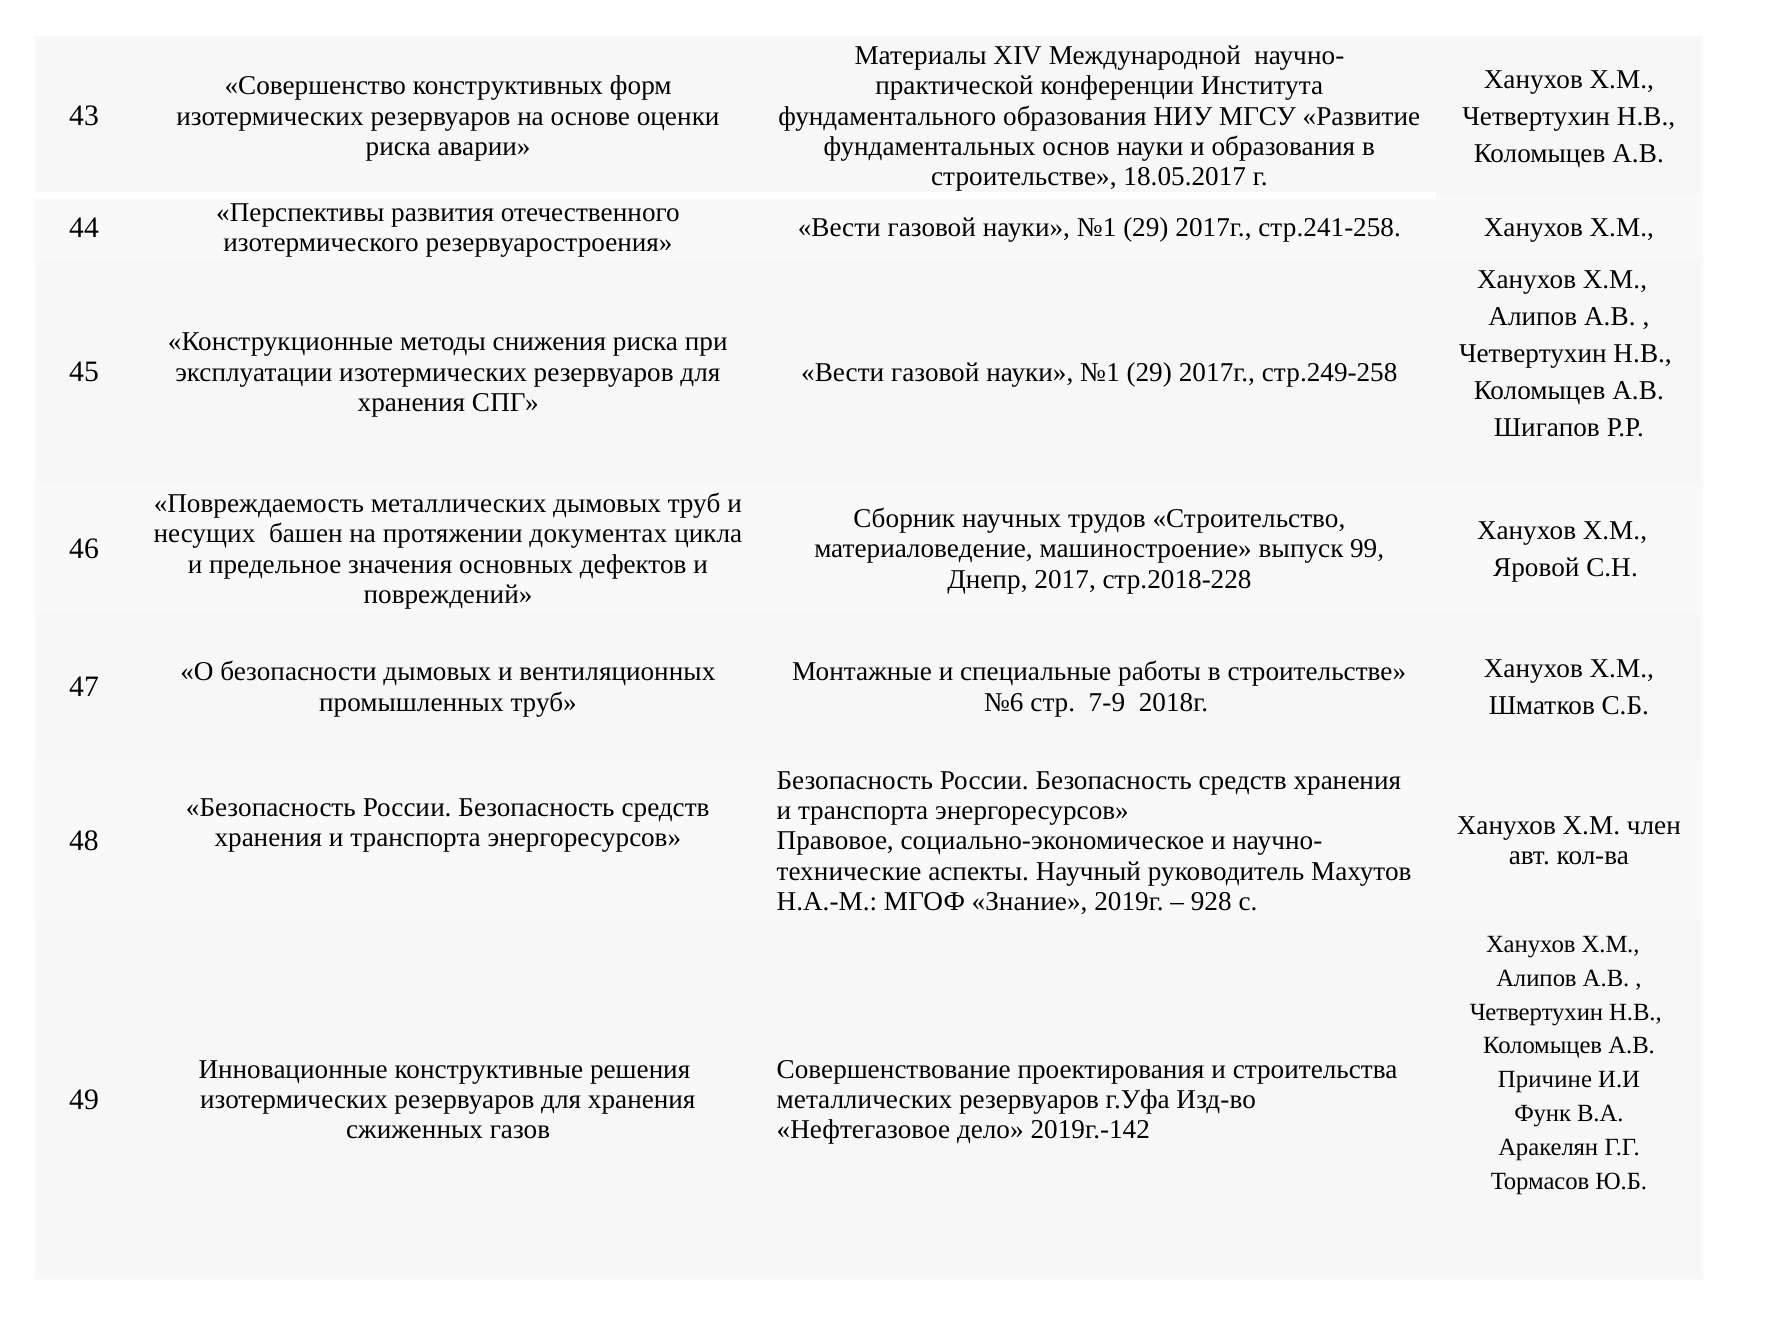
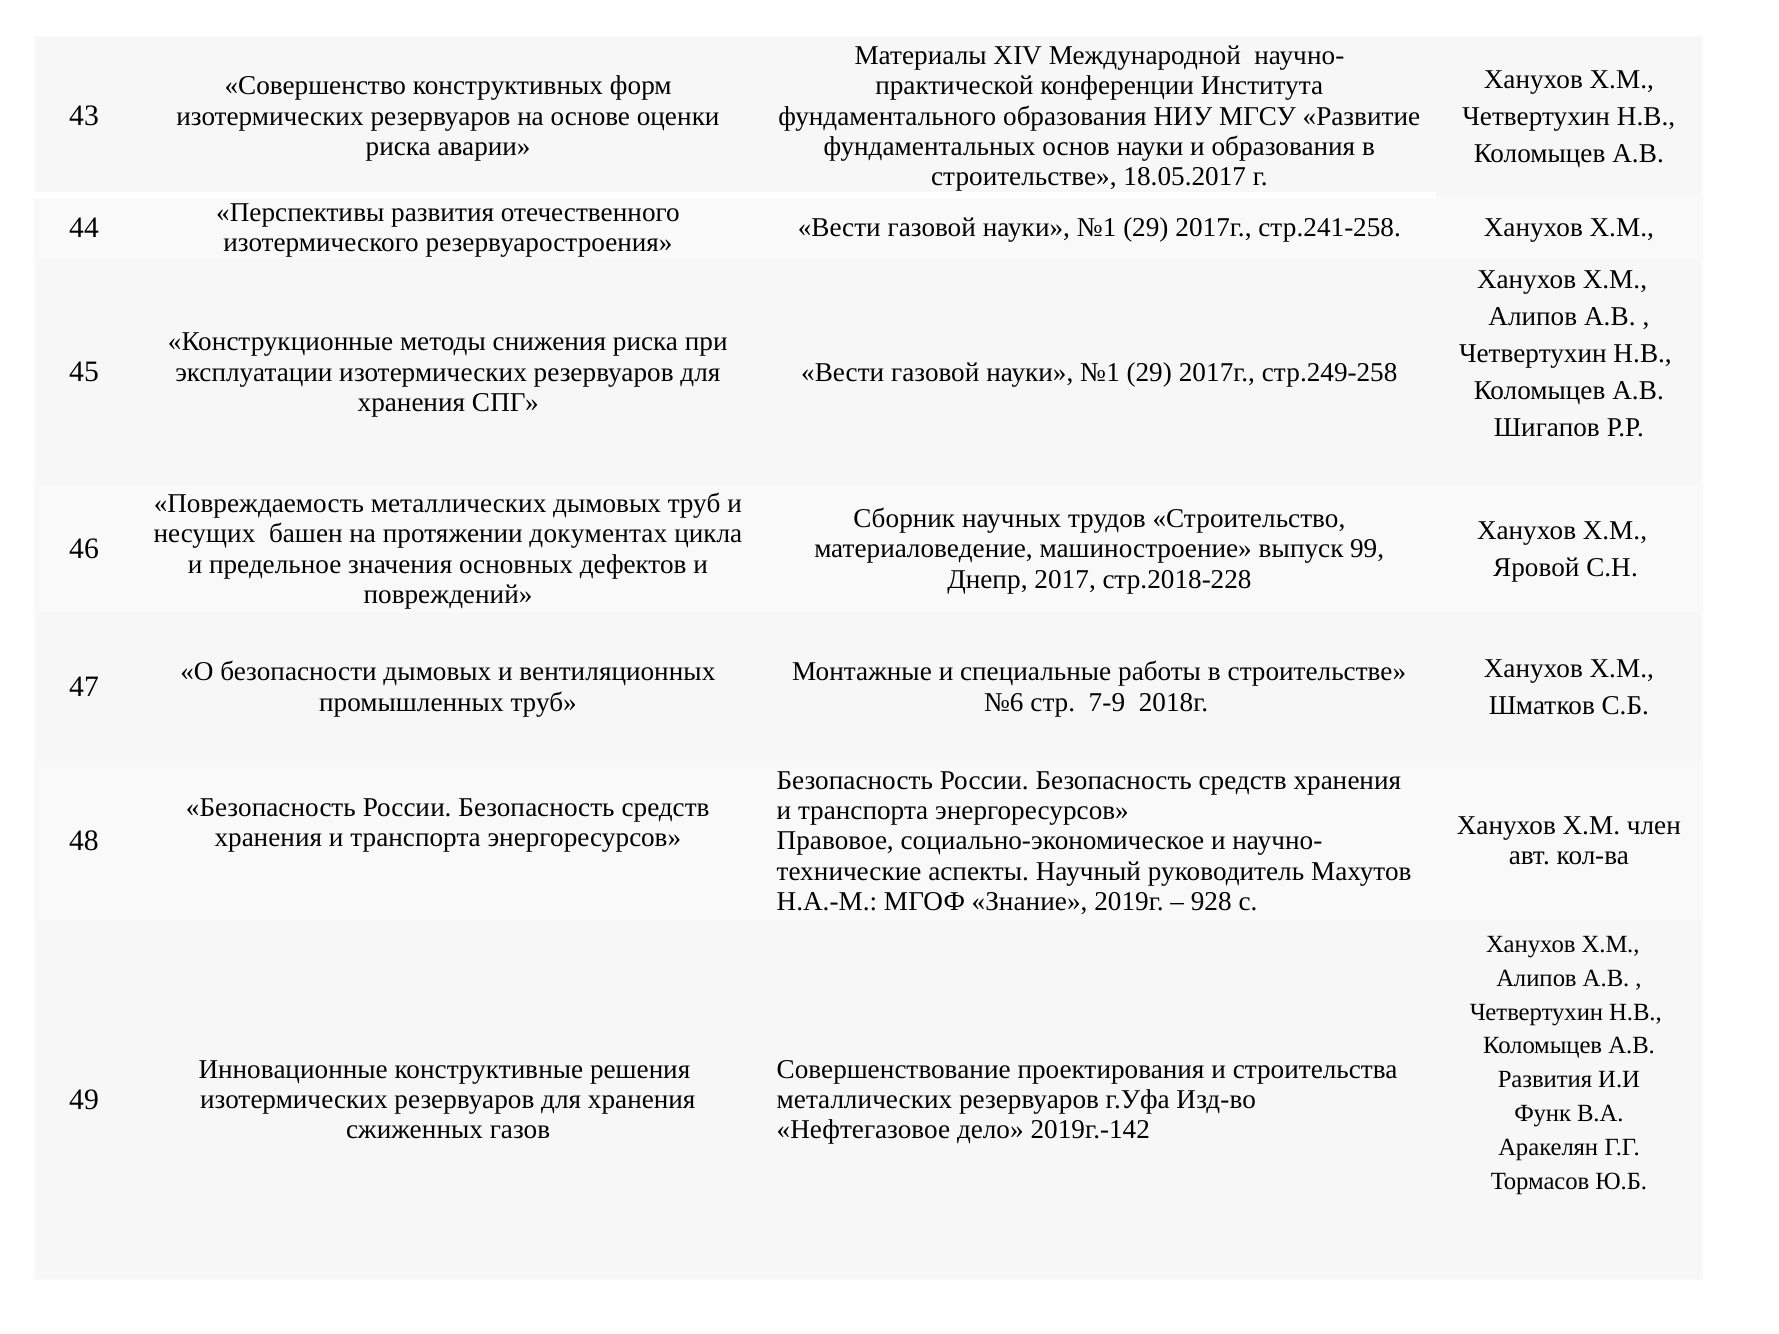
Причине: Причине -> Развития (1545, 1080)
